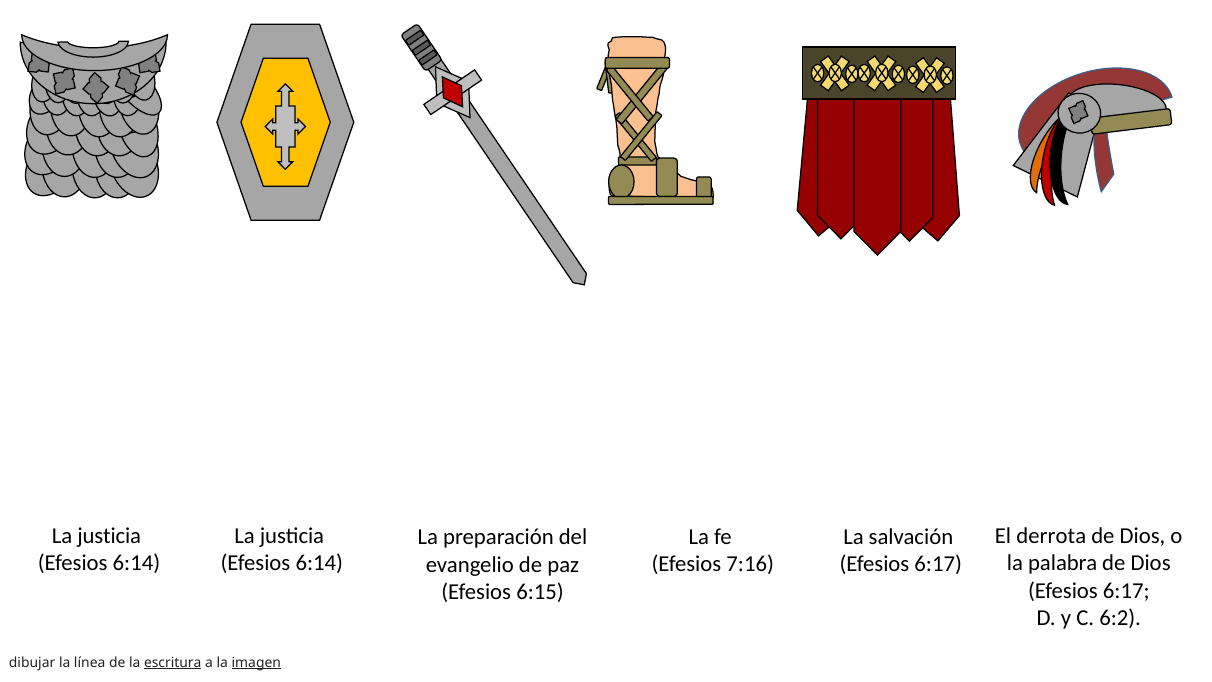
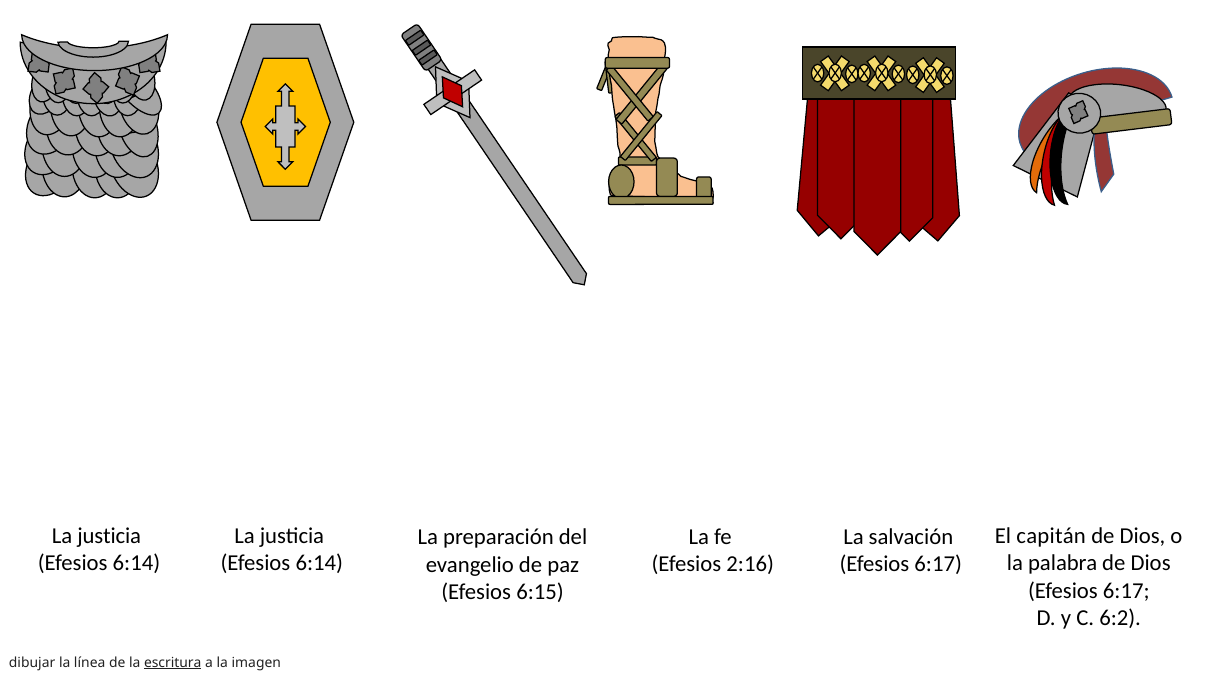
derrota: derrota -> capitán (1051, 536)
7:16: 7:16 -> 2:16 (750, 564)
imagen underline: present -> none (256, 663)
